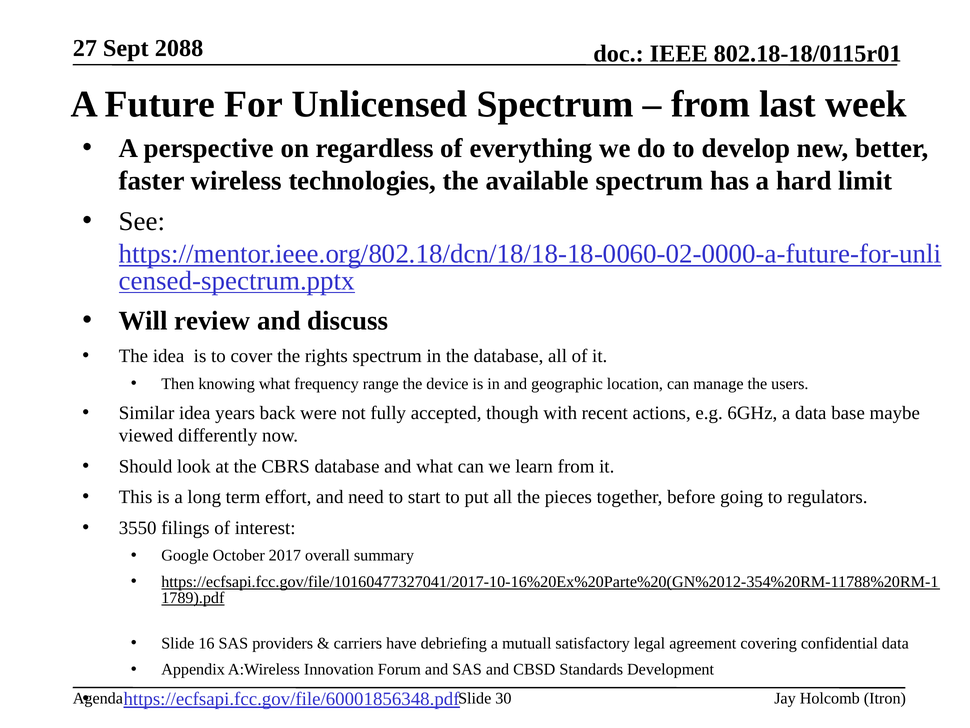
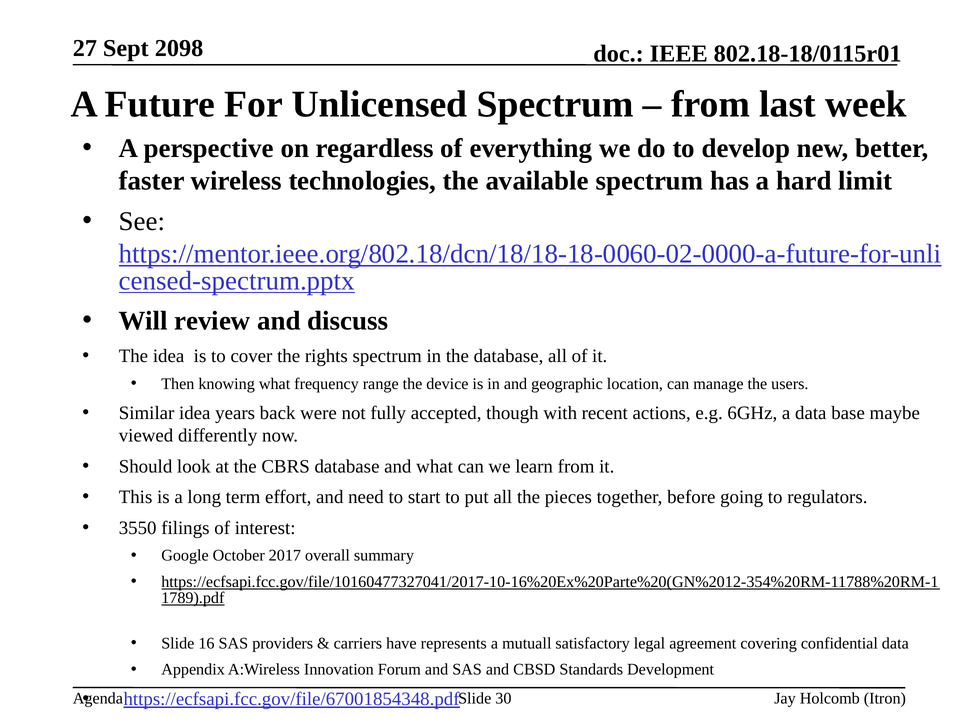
2088: 2088 -> 2098 (179, 48)
debriefing: debriefing -> represents (454, 643)
https://ecfsapi.fcc.gov/file/60001856348.pdf: https://ecfsapi.fcc.gov/file/60001856348.pdf -> https://ecfsapi.fcc.gov/file/67001854348.pdf (292, 698)
